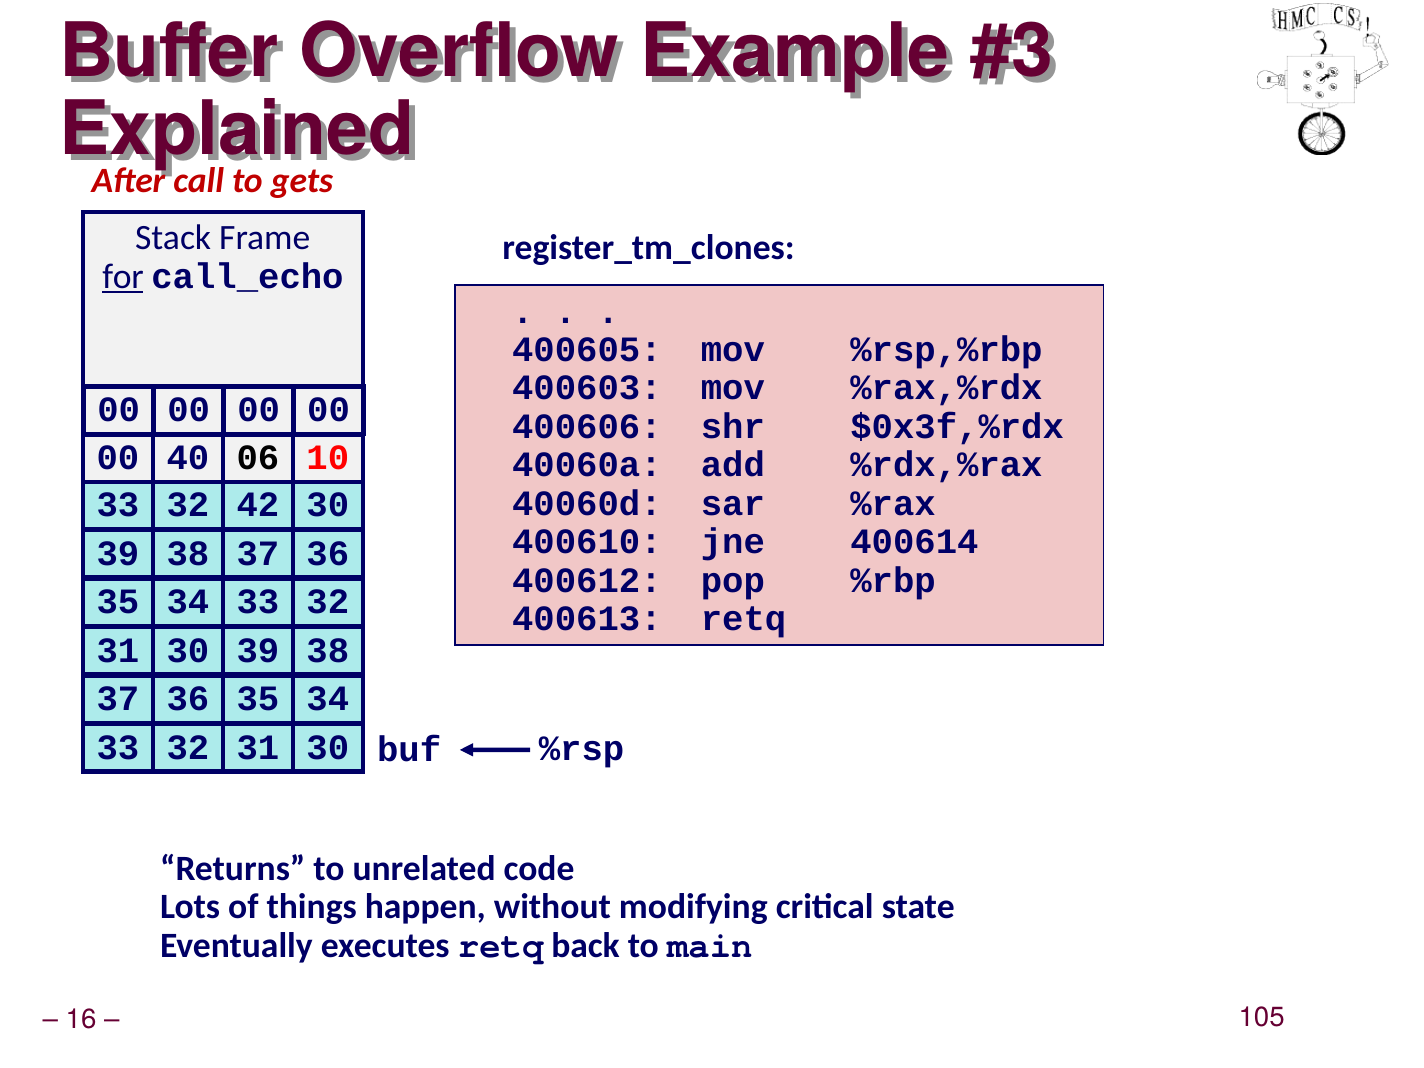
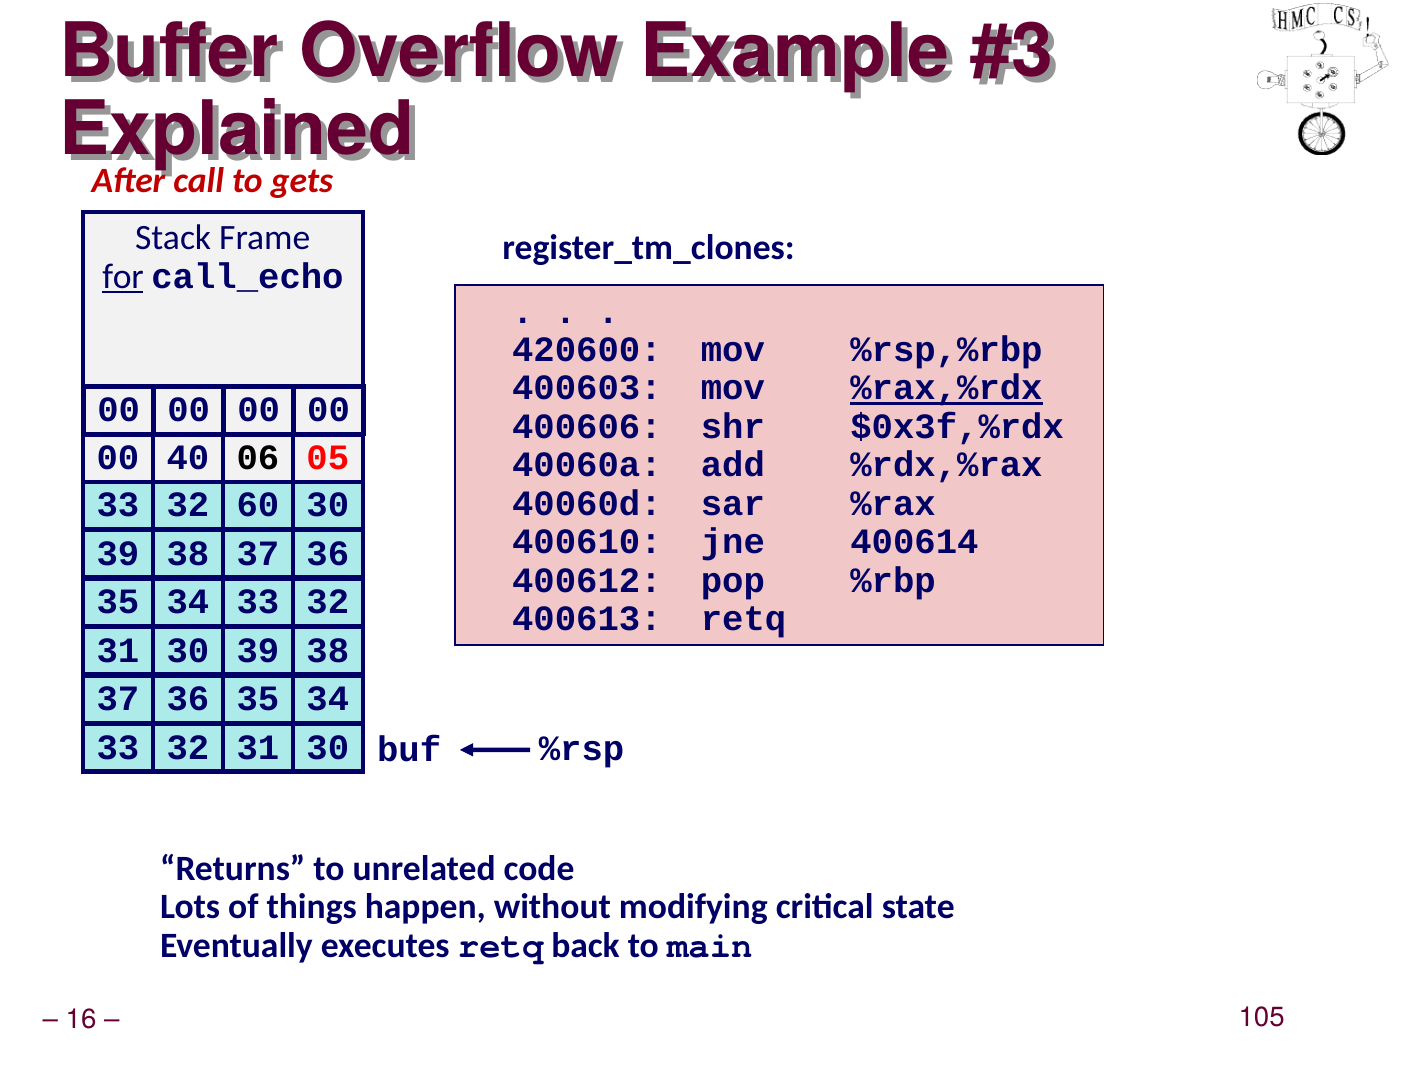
400605: 400605 -> 420600 (587, 350)
%rax,%rdx underline: none -> present (946, 388)
10: 10 -> 05 (328, 458)
42: 42 -> 60 (258, 505)
